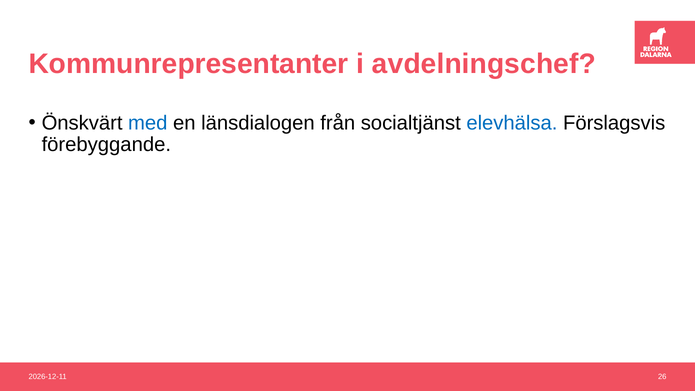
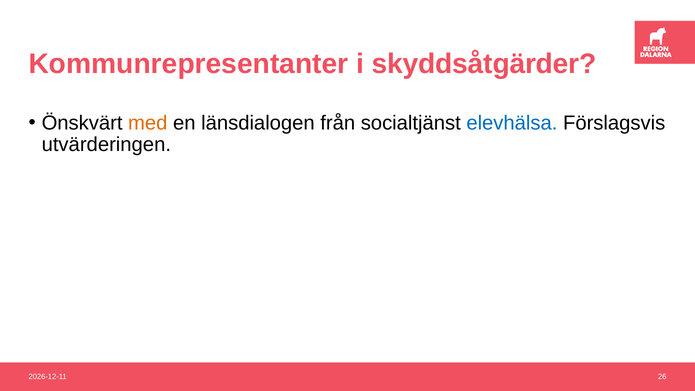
avdelningschef: avdelningschef -> skyddsåtgärder (484, 64)
med colour: blue -> orange (148, 123)
förebyggande: förebyggande -> utvärderingen (106, 145)
